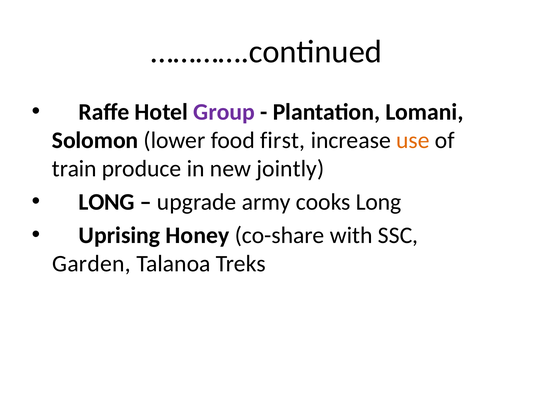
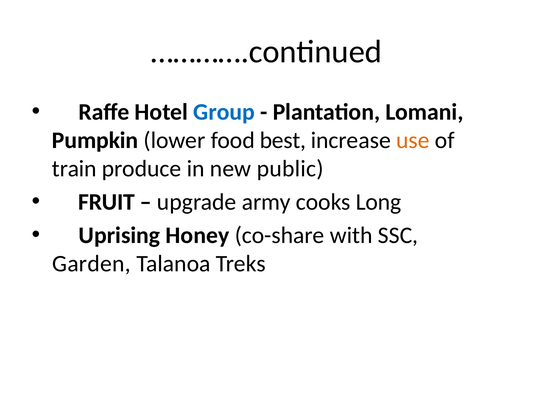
Group colour: purple -> blue (224, 112)
Solomon: Solomon -> Pumpkin (95, 140)
first: first -> best (283, 140)
jointly: jointly -> public (290, 169)
LONG: LONG -> FRUIT (107, 202)
